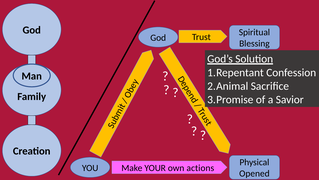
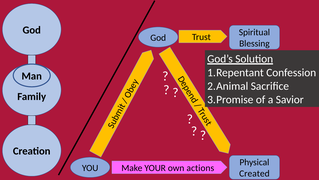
Opened: Opened -> Created (254, 173)
